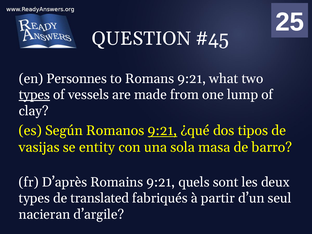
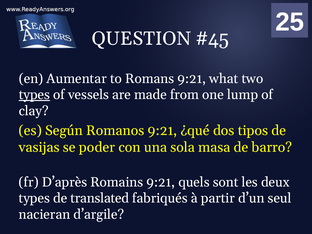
Personnes: Personnes -> Aumentar (77, 79)
9:21 underline: present -> none (162, 131)
entity: entity -> poder (97, 147)
